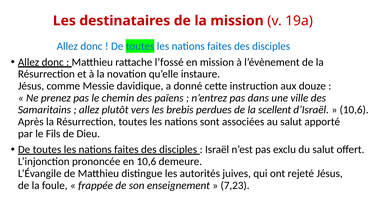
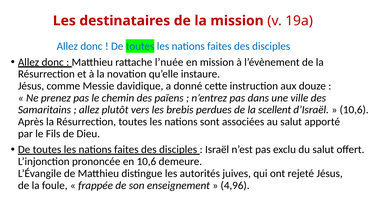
l’fossé: l’fossé -> l’nuée (169, 62)
7,23: 7,23 -> 4,96 (235, 186)
